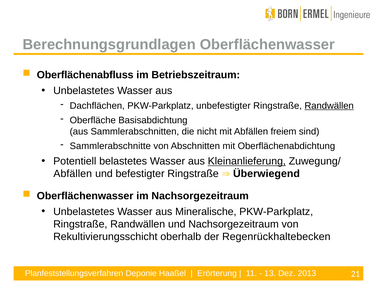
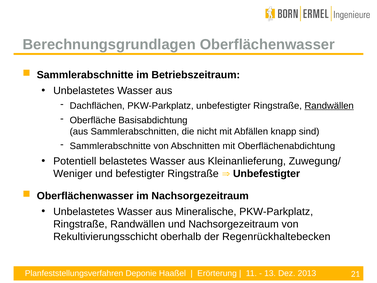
Oberflächenabfluss: Oberflächenabfluss -> Sammlerabschnitte (85, 75)
freiem: freiem -> knapp (283, 131)
Kleinanlieferung underline: present -> none (247, 161)
Abfällen: Abfällen -> Weniger (73, 174)
Überwiegend: Überwiegend -> Unbefestigter (267, 174)
